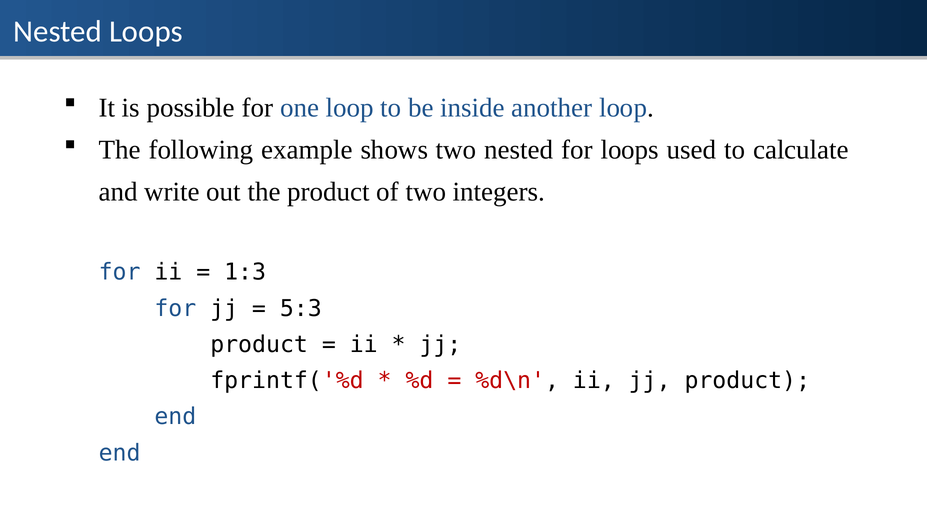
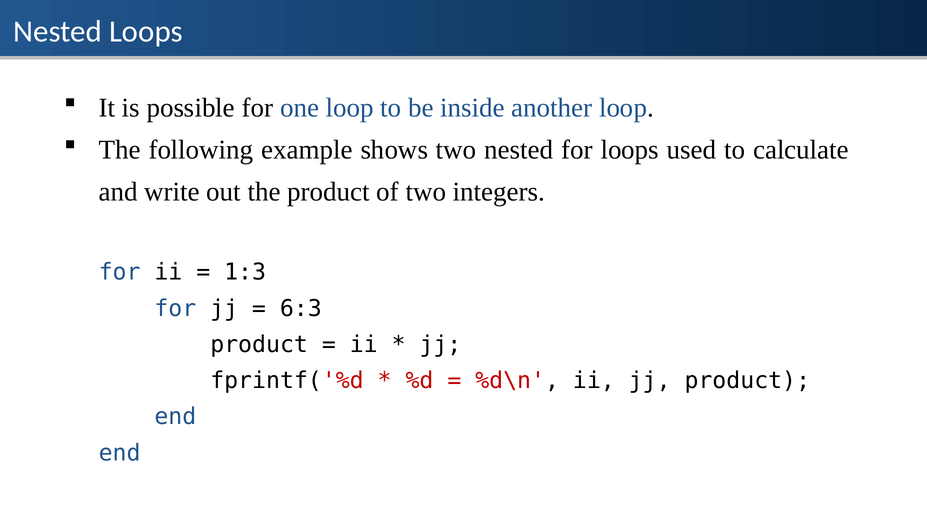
5:3: 5:3 -> 6:3 (301, 309)
